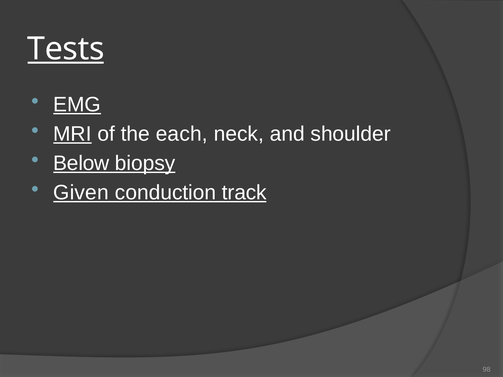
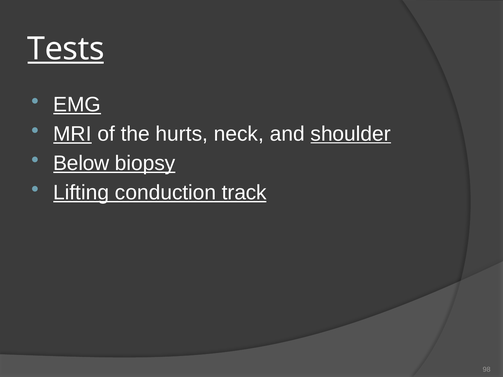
each: each -> hurts (182, 134)
shoulder underline: none -> present (351, 134)
Given: Given -> Lifting (81, 193)
